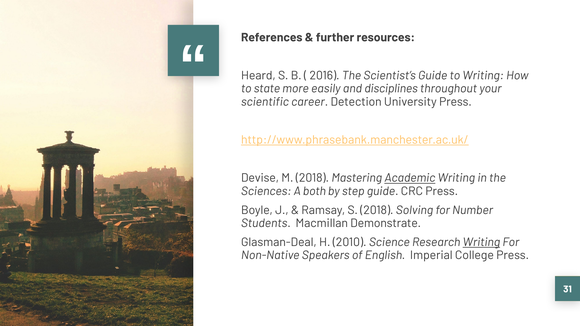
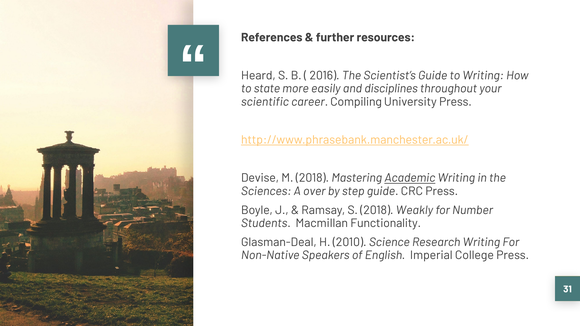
Detection: Detection -> Compiling (356, 102)
both: both -> over (314, 191)
Solving: Solving -> Weakly (415, 210)
Demonstrate: Demonstrate -> Functionality (386, 223)
Writing underline: present -> none (481, 242)
